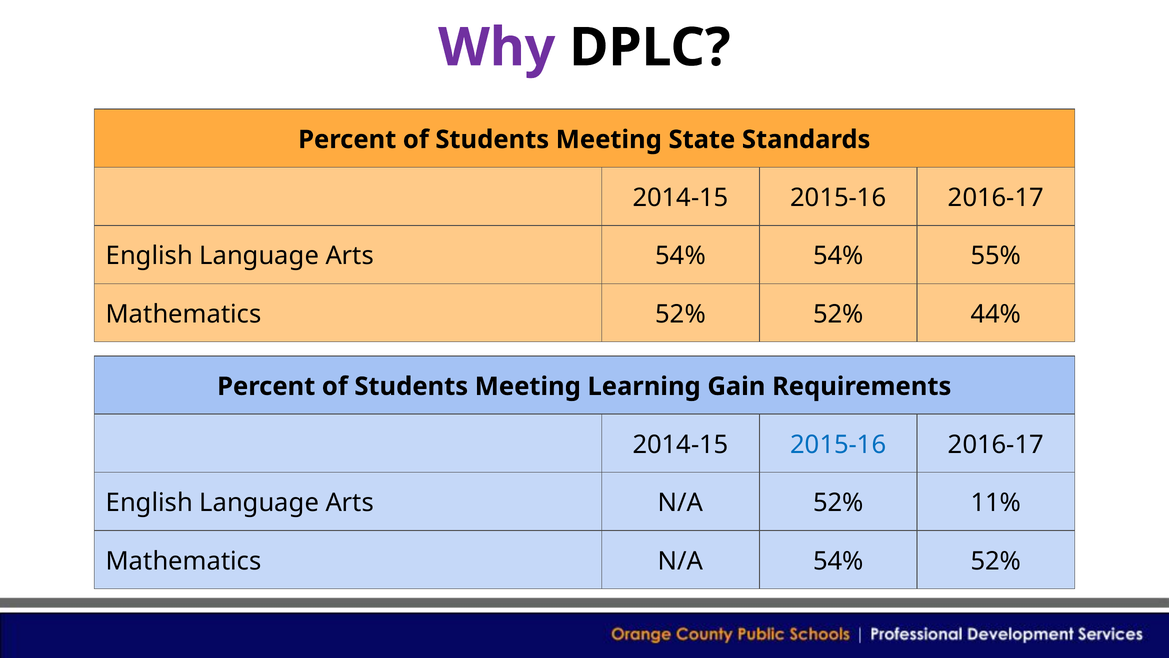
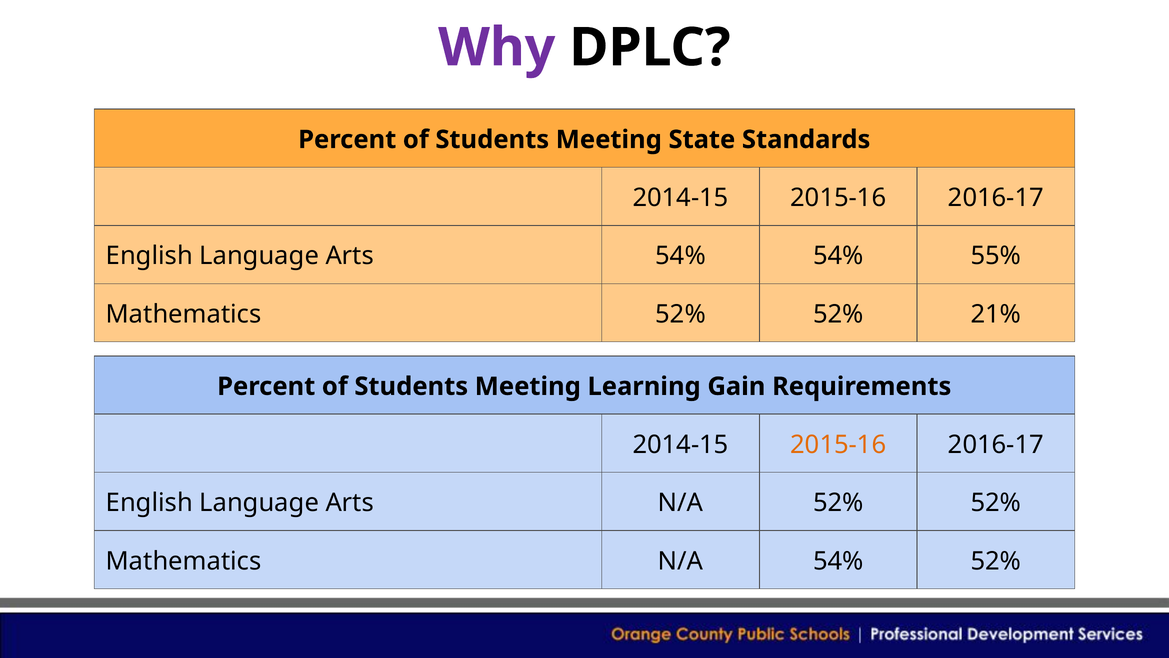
44%: 44% -> 21% (996, 314)
2015-16 colour: blue -> orange (838, 444)
N/A 52% 11%: 11% -> 52% (996, 503)
